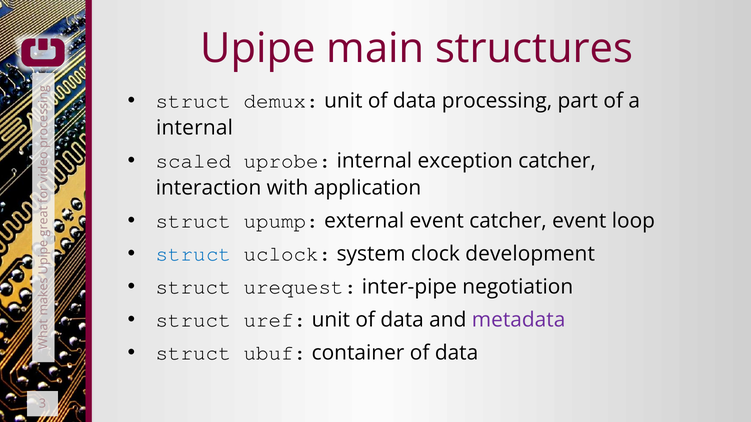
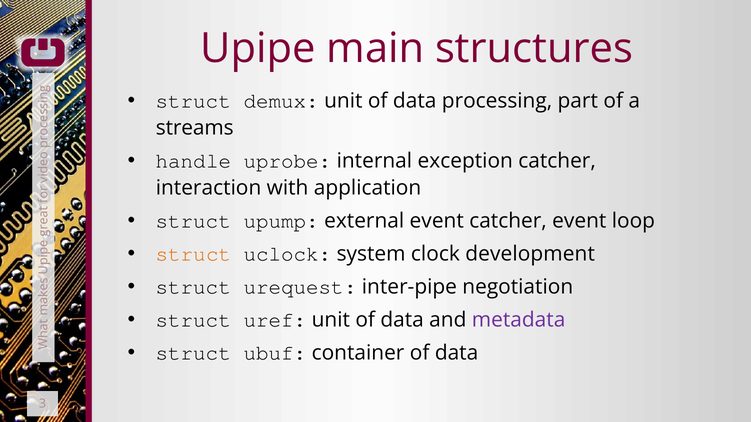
internal: internal -> streams (195, 128)
scaled: scaled -> handle (193, 161)
struct colour: blue -> orange (193, 254)
